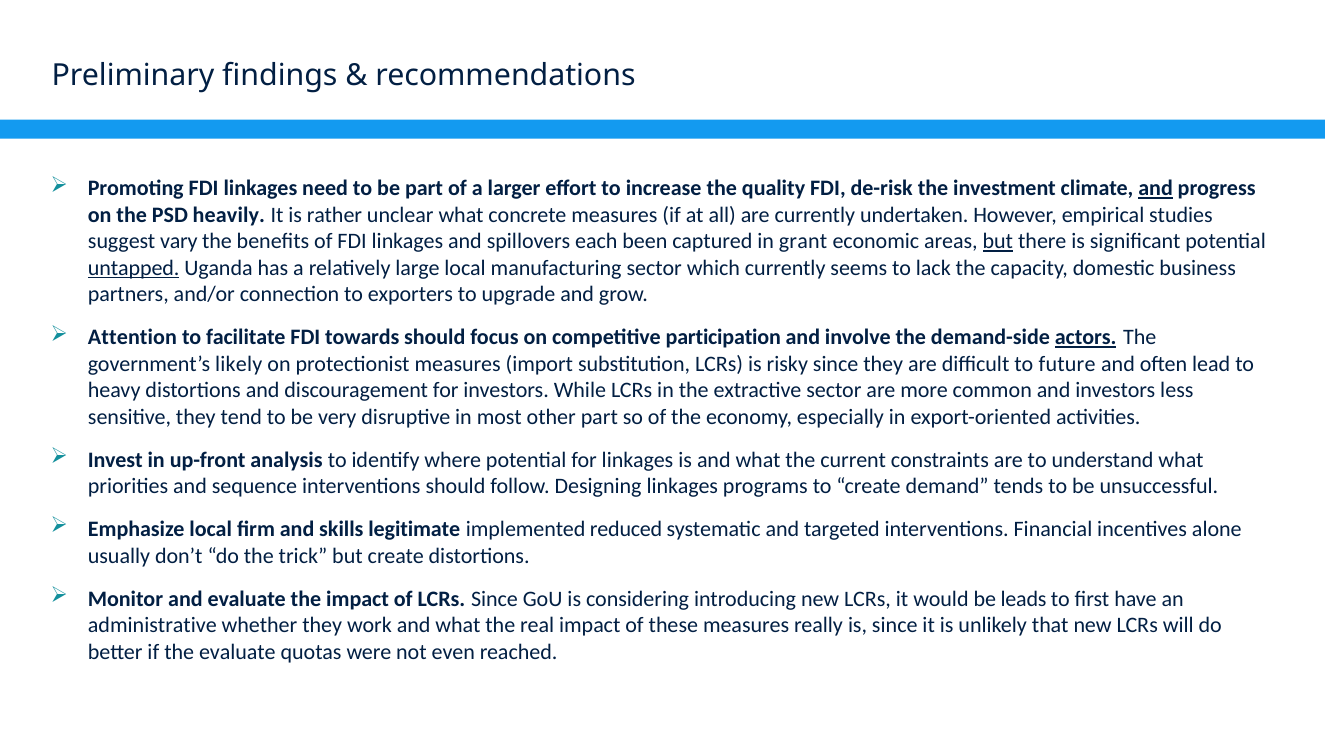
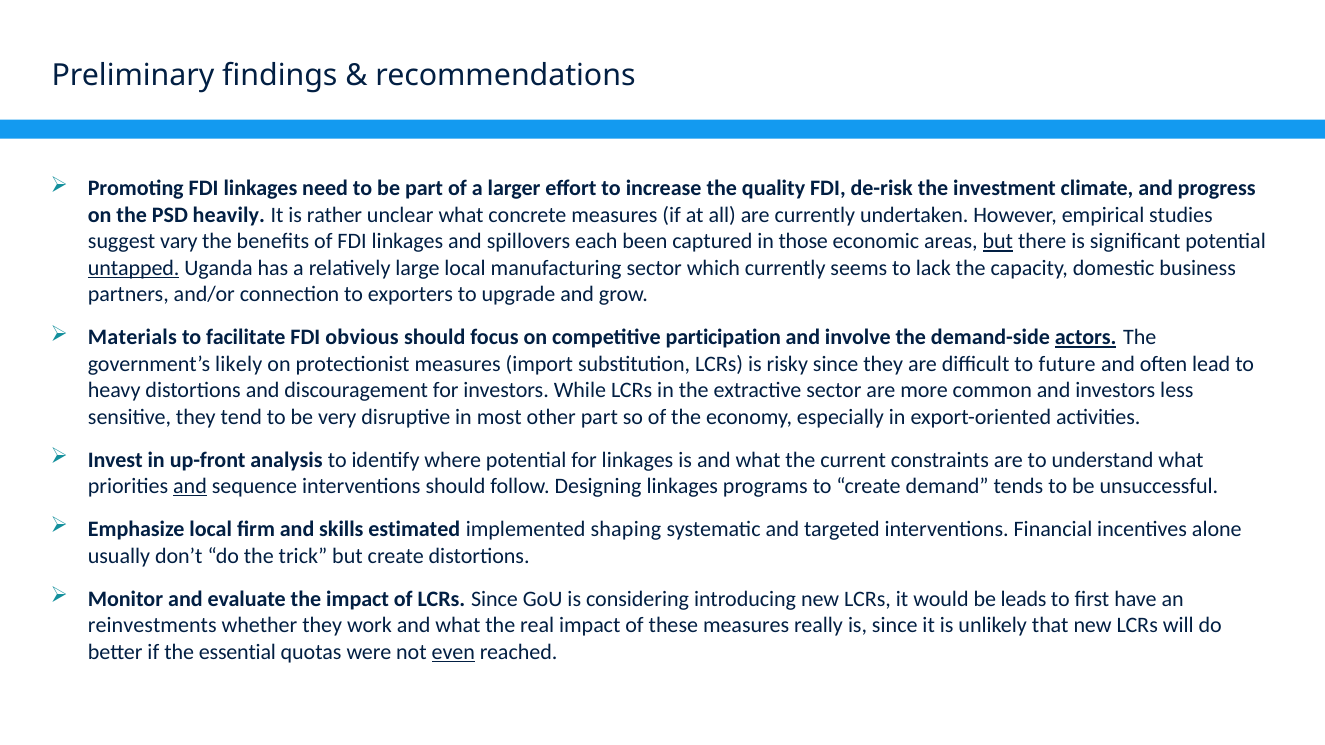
and underline: present -> none (1156, 189)
grant: grant -> those (803, 242)
Attention: Attention -> Materials (132, 338)
towards: towards -> obvious (362, 338)
and underline: none -> present (190, 486)
legitimate: legitimate -> estimated (414, 530)
reduced: reduced -> shaping (626, 530)
administrative: administrative -> reinvestments (152, 626)
the evaluate: evaluate -> essential (237, 652)
even underline: none -> present (453, 652)
